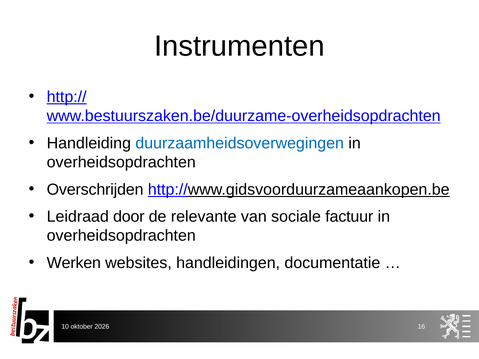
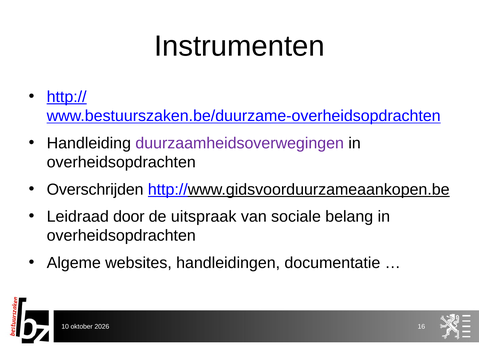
duurzaamheidsoverwegingen colour: blue -> purple (240, 143)
relevante: relevante -> uitspraak (204, 217)
factuur: factuur -> belang (349, 217)
Werken: Werken -> Algeme (74, 263)
